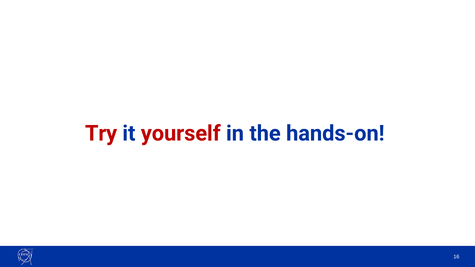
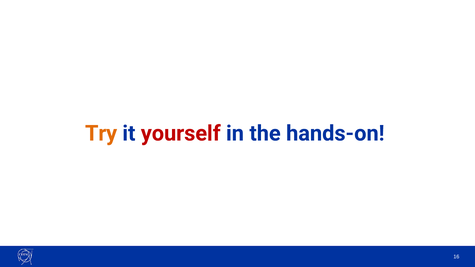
Try colour: red -> orange (101, 133)
